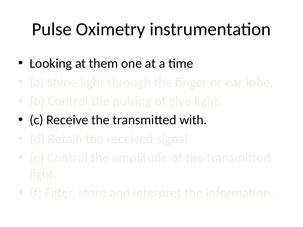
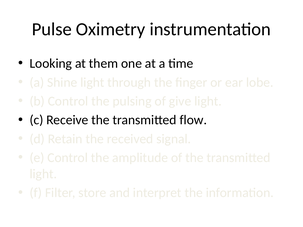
with: with -> flow (193, 120)
